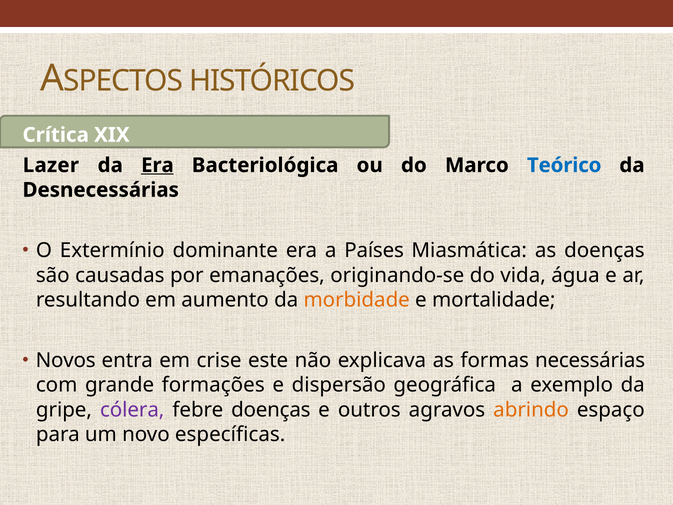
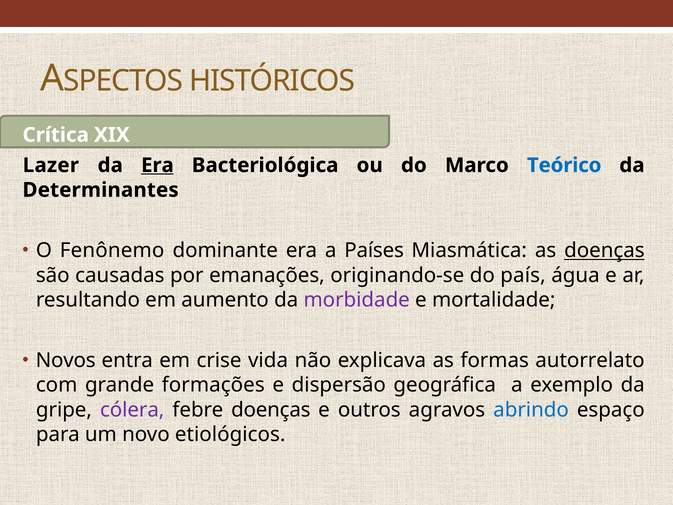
Desnecessárias: Desnecessárias -> Determinantes (101, 190)
Extermínio: Extermínio -> Fenônemo (112, 250)
doenças underline: none -> present (604, 250)
vida: vida -> país (523, 275)
morbidade colour: orange -> purple (357, 300)
este: este -> vida (268, 360)
necessárias: necessárias -> autorrelato (590, 360)
abrindo colour: orange -> blue (531, 410)
específicas: específicas -> etiológicos (230, 434)
